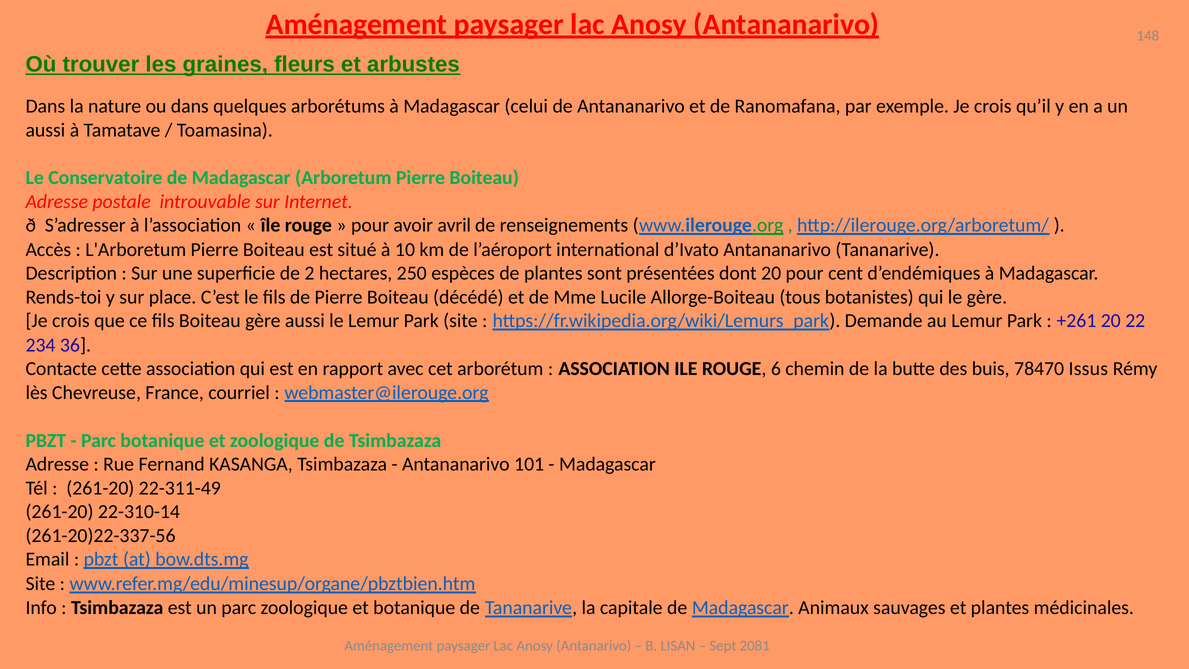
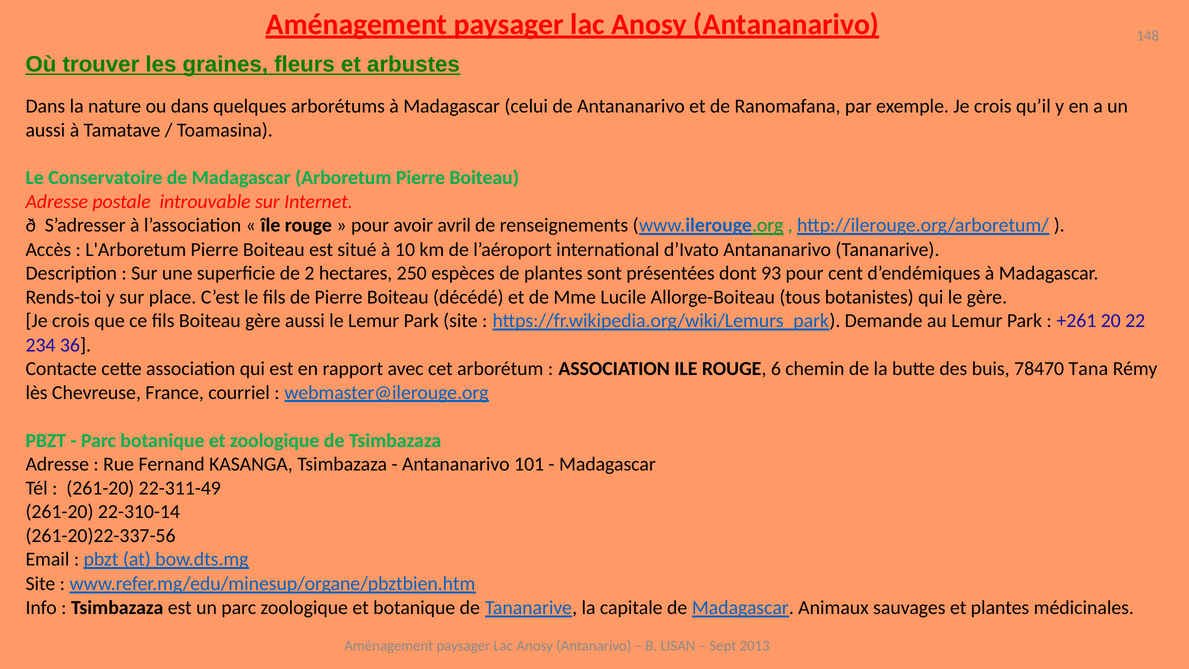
dont 20: 20 -> 93 (771, 273)
Issus: Issus -> Tana (1088, 369)
2081: 2081 -> 2013 (755, 646)
